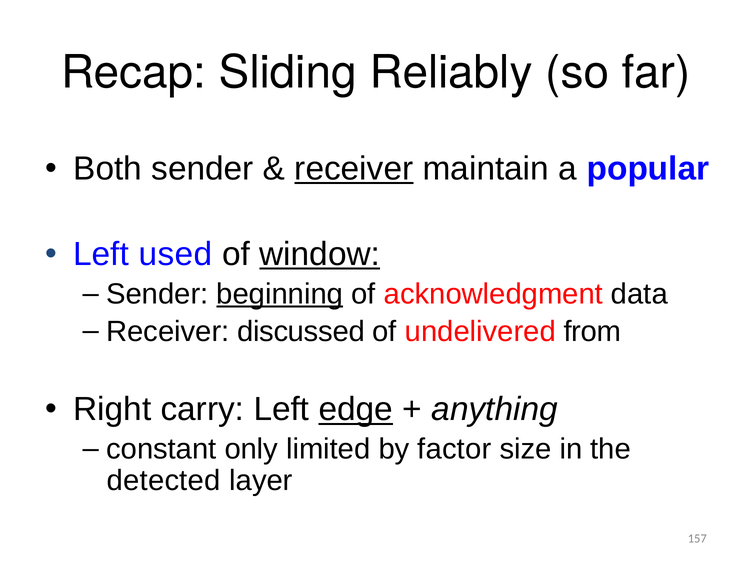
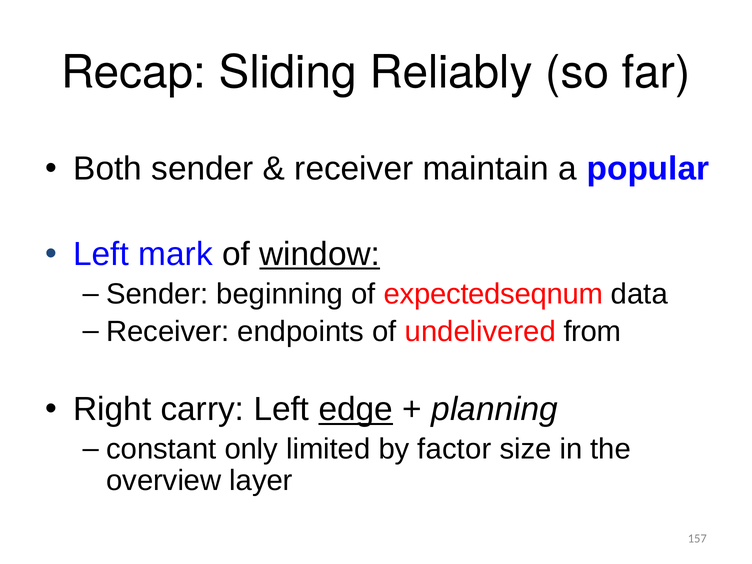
receiver underline: present -> none (354, 169)
used: used -> mark (176, 254)
beginning underline: present -> none (280, 294)
acknowledgment: acknowledgment -> expectedseqnum (494, 294)
discussed: discussed -> endpoints (301, 332)
anything: anything -> planning (495, 409)
detected: detected -> overview (164, 481)
